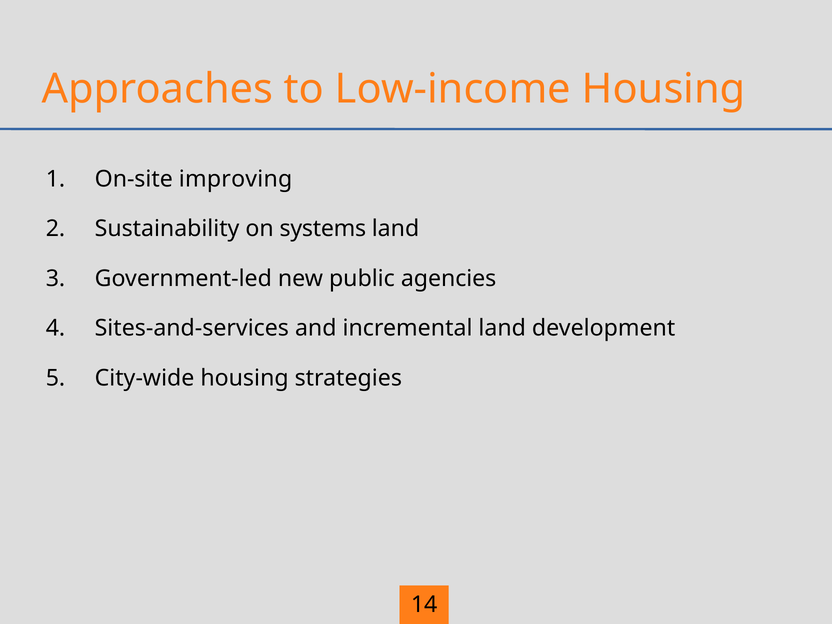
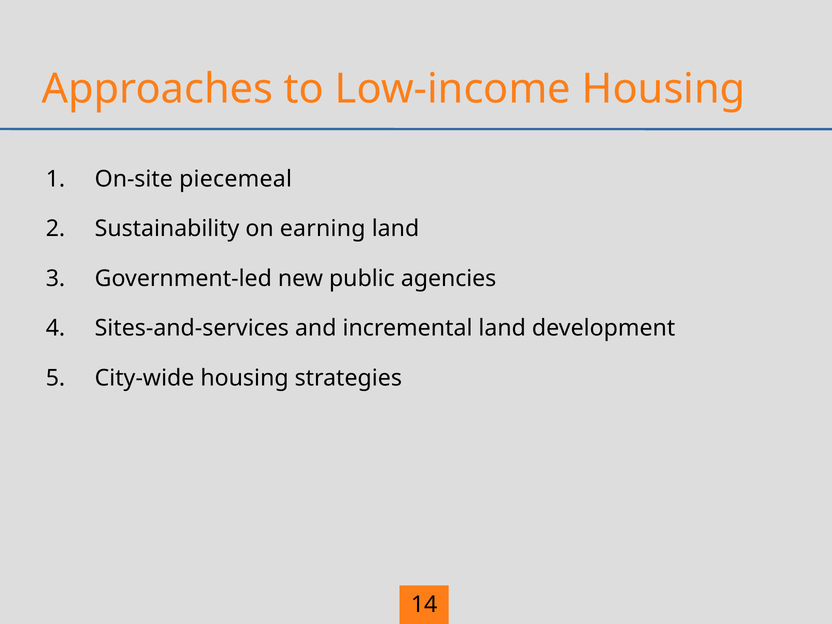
improving: improving -> piecemeal (236, 179)
systems: systems -> earning (323, 229)
